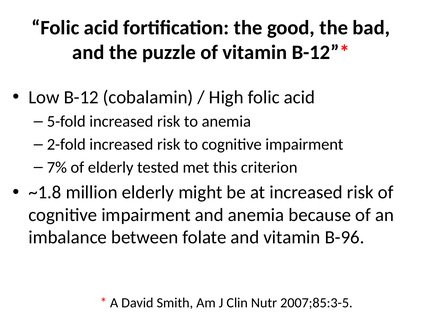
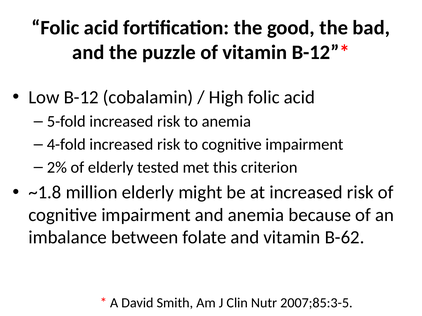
2-fold: 2-fold -> 4-fold (66, 145)
7%: 7% -> 2% (57, 168)
B-96: B-96 -> B-62 (345, 238)
